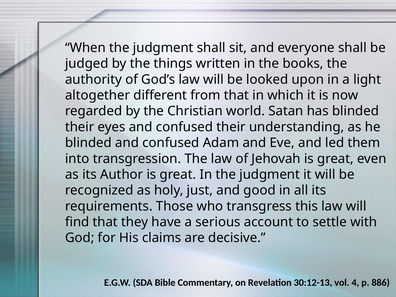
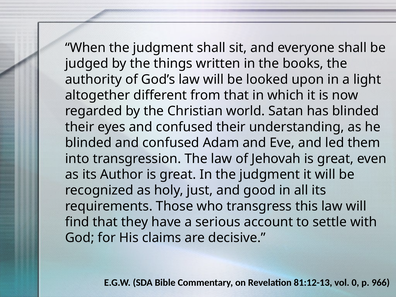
30:12-13: 30:12-13 -> 81:12-13 (313, 282)
4: 4 -> 0 (355, 282)
886: 886 -> 966 (381, 282)
